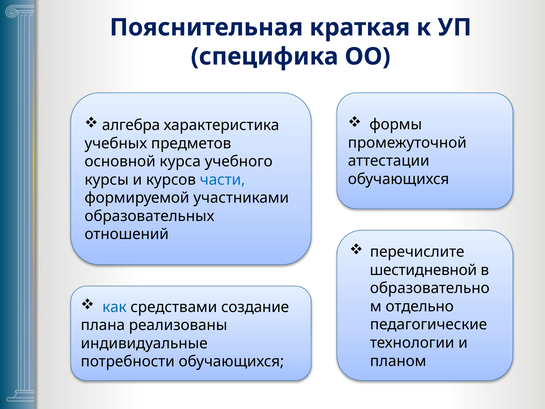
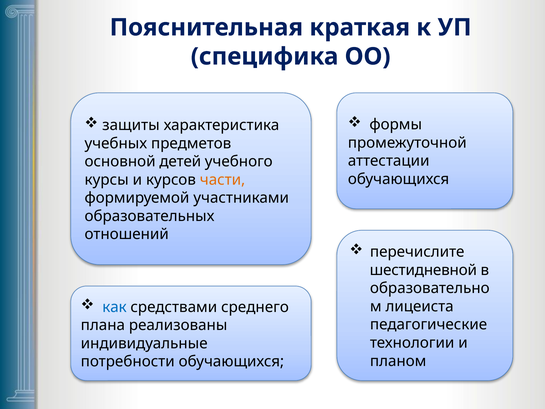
алгебра: алгебра -> защиты (131, 125)
курса: курса -> детей (180, 161)
части colour: blue -> orange (223, 180)
создание: создание -> среднего (255, 307)
отдельно: отдельно -> лицеиста (420, 306)
